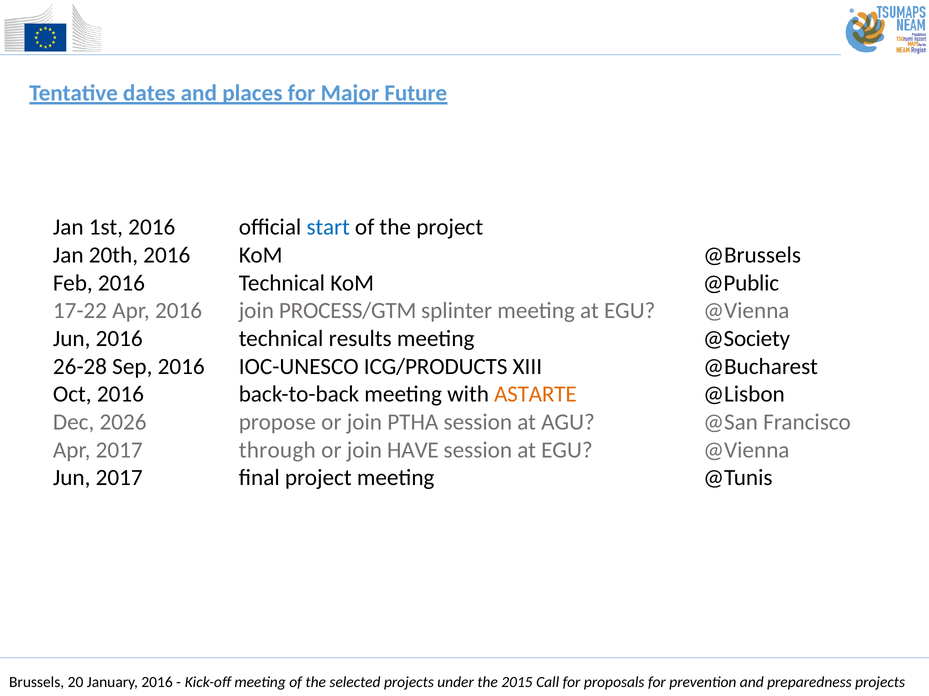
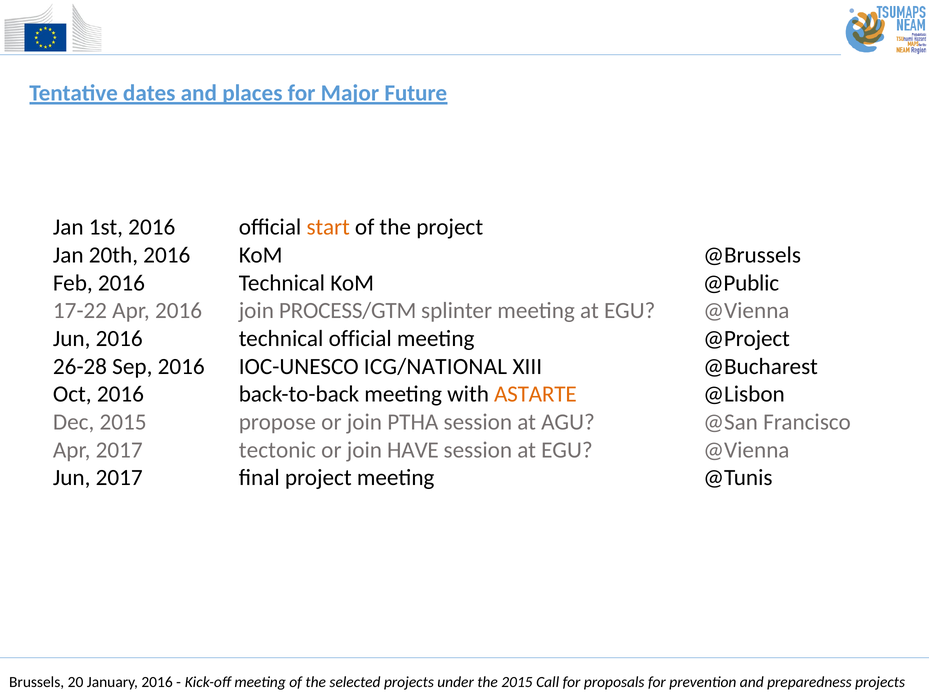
start colour: blue -> orange (328, 227)
technical results: results -> official (360, 339)
@Society: @Society -> @Project (747, 339)
ICG/PRODUCTS: ICG/PRODUCTS -> ICG/NATIONAL (435, 367)
Dec 2026: 2026 -> 2015 (123, 423)
through: through -> tectonic (277, 450)
